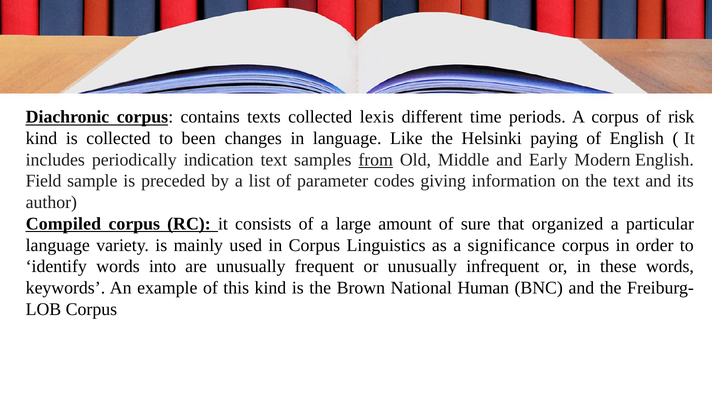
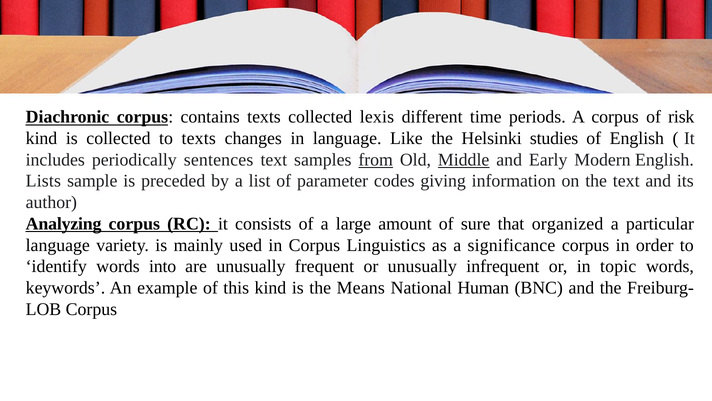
to been: been -> texts (199, 138)
paying: paying -> studies (554, 138)
indication: indication -> sentences (219, 159)
Middle underline: none -> present (464, 159)
Field: Field -> Lists (43, 181)
Compiled: Compiled -> Analyzing (64, 224)
these: these -> topic (618, 266)
Brown: Brown -> Means (361, 288)
